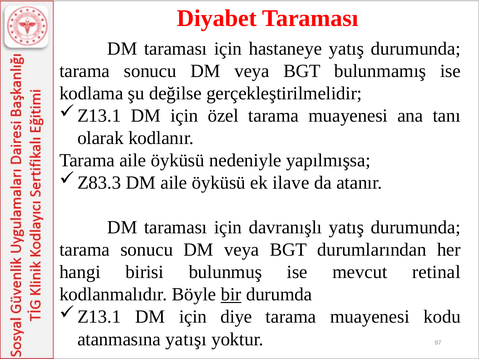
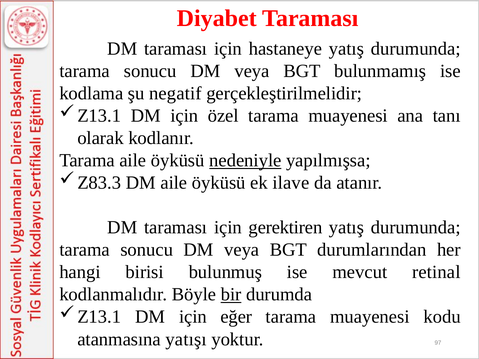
değilse: değilse -> negatif (175, 93)
nedeniyle underline: none -> present (245, 161)
davranışlı: davranışlı -> gerektiren (285, 228)
diye: diye -> eğer (236, 317)
